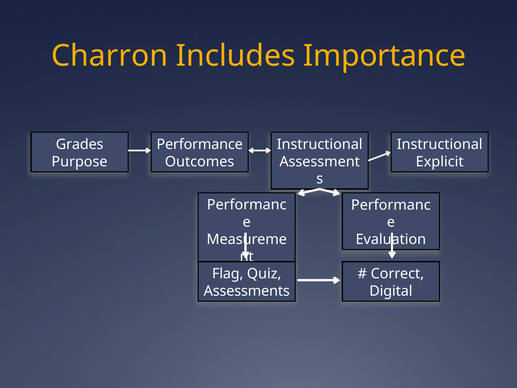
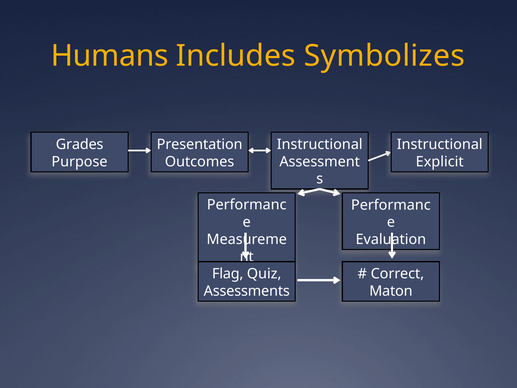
Charron: Charron -> Humans (110, 56)
Importance: Importance -> Symbolizes (384, 56)
Performance: Performance -> Presentation (200, 144)
Digital: Digital -> Maton (391, 291)
